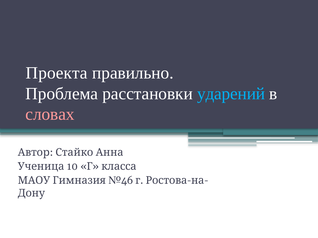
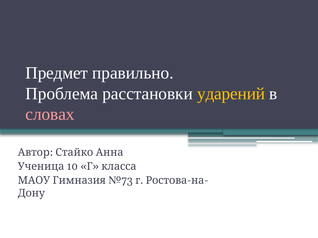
Проекта: Проекта -> Предмет (57, 73)
ударений colour: light blue -> yellow (231, 94)
№46: №46 -> №73 (121, 181)
